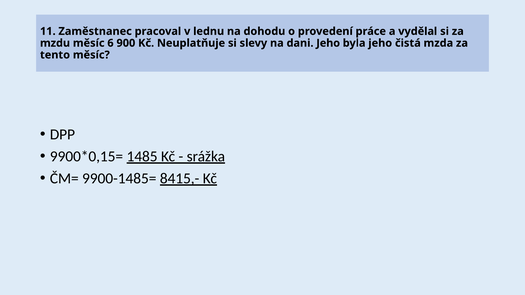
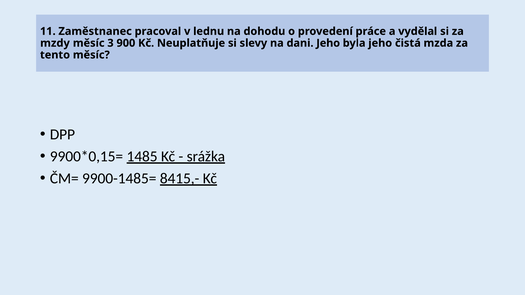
mzdu: mzdu -> mzdy (55, 43)
6: 6 -> 3 (110, 43)
